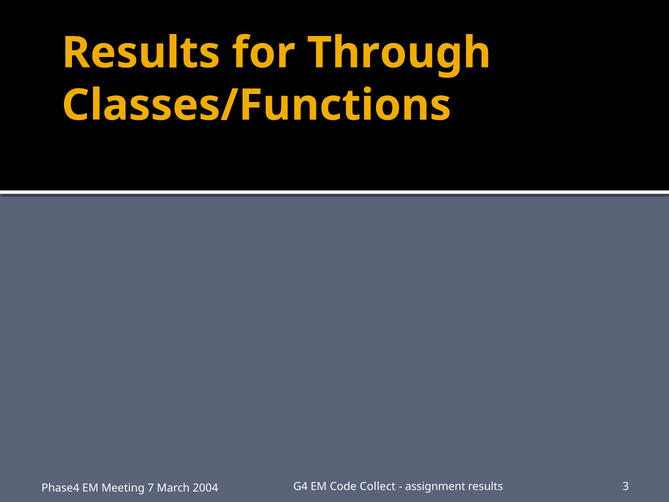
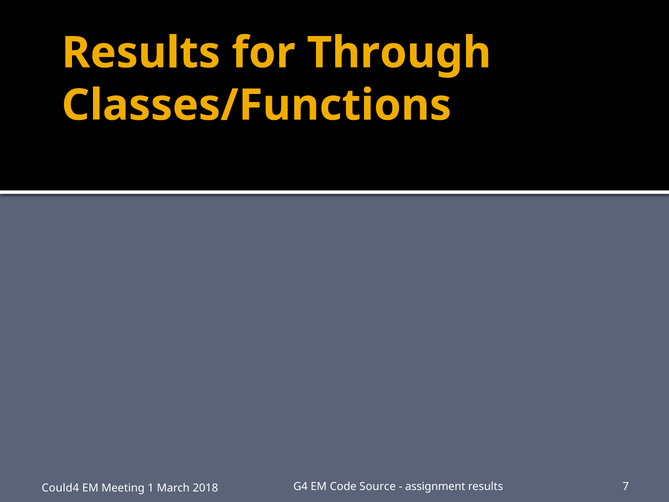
Collect: Collect -> Source (378, 486)
3: 3 -> 7 (626, 486)
Phase4: Phase4 -> Could4 (60, 488)
7: 7 -> 1 (151, 488)
2004: 2004 -> 2018 (205, 488)
